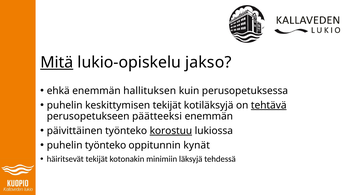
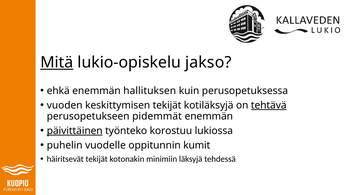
puhelin: puhelin -> vuoden (65, 105)
päätteeksi: päätteeksi -> pidemmät (157, 116)
päivittäinen underline: none -> present (75, 131)
korostuu underline: present -> none (171, 131)
puhelin työnteko: työnteko -> vuodelle (105, 145)
kynät: kynät -> kumit (197, 145)
